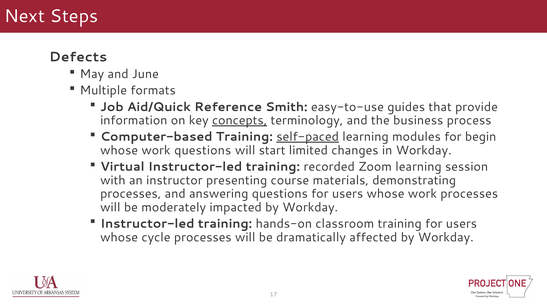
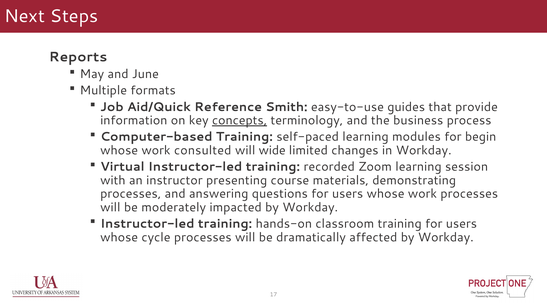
Defects: Defects -> Reports (78, 57)
self-paced underline: present -> none (308, 137)
work questions: questions -> consulted (203, 150)
start: start -> wide (272, 150)
